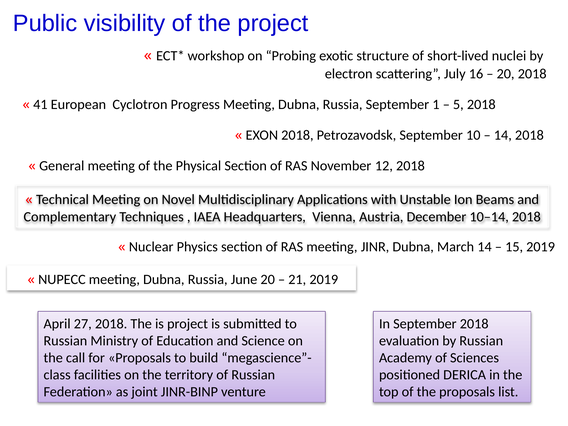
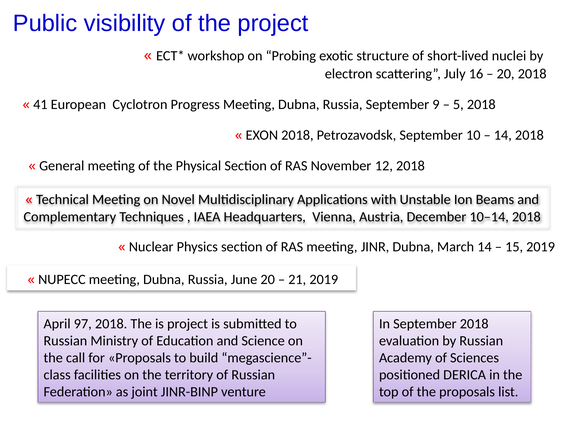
1: 1 -> 9 (436, 105)
27: 27 -> 97 (83, 324)
